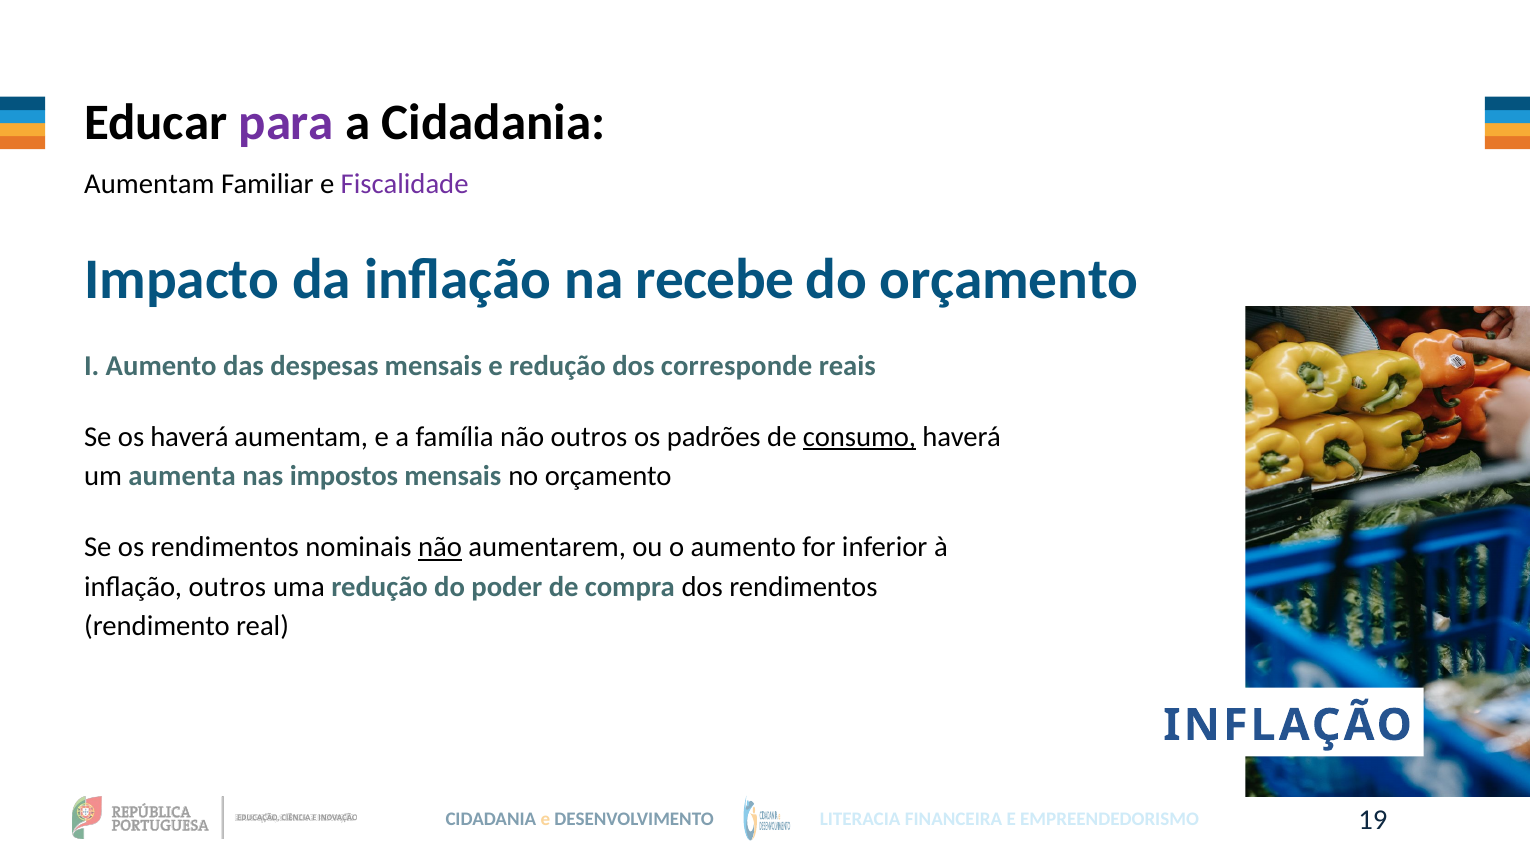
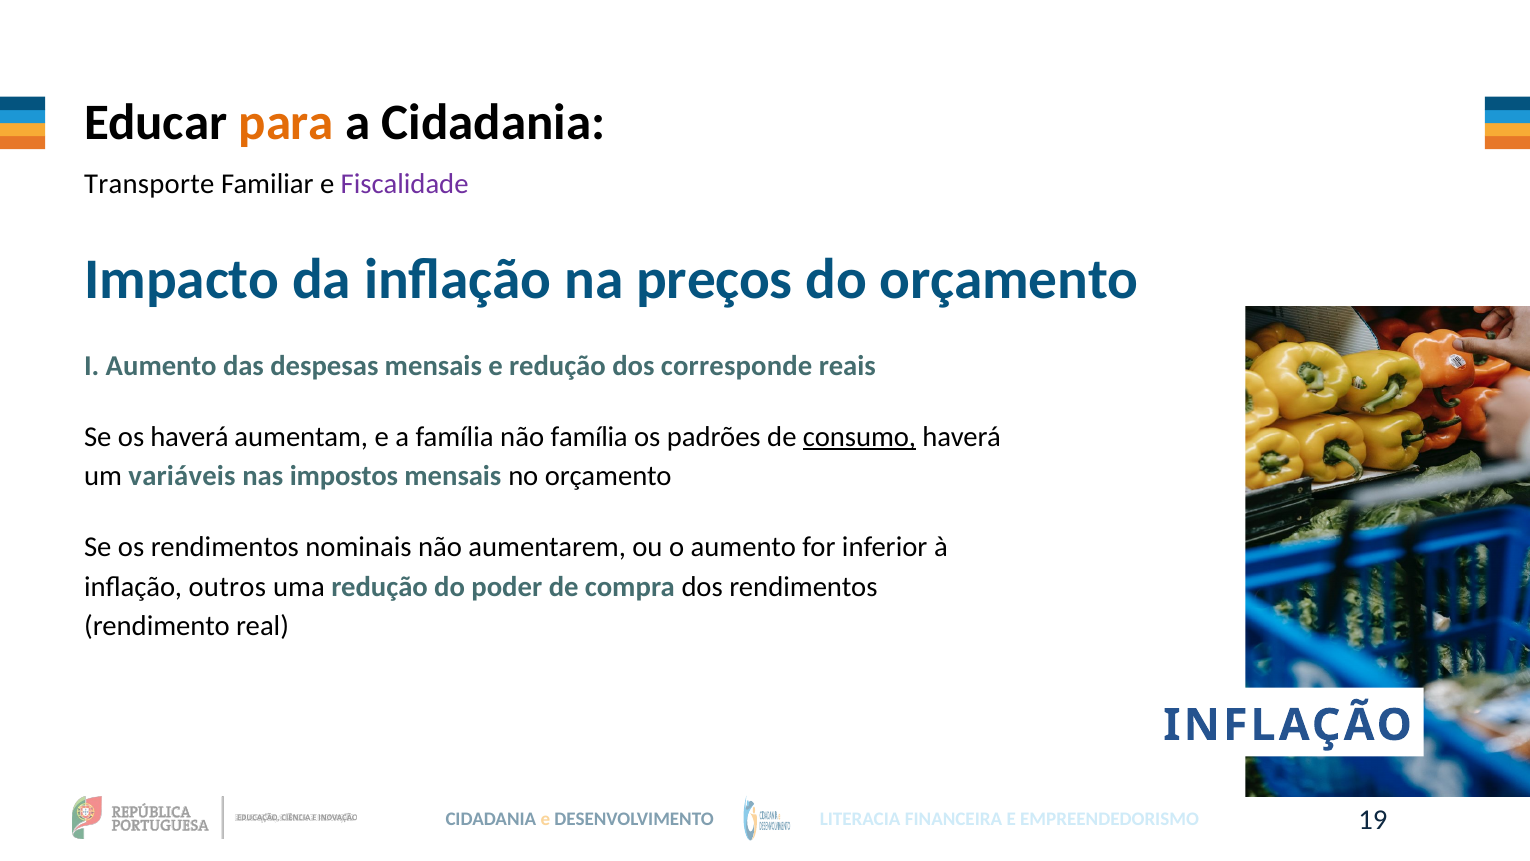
para colour: purple -> orange (286, 123)
Aumentam: Aumentam -> Transporte (149, 184)
recebe: recebe -> preços (715, 280)
não outros: outros -> família (589, 437)
aumenta: aumenta -> variáveis (182, 476)
não underline: present -> none (440, 547)
